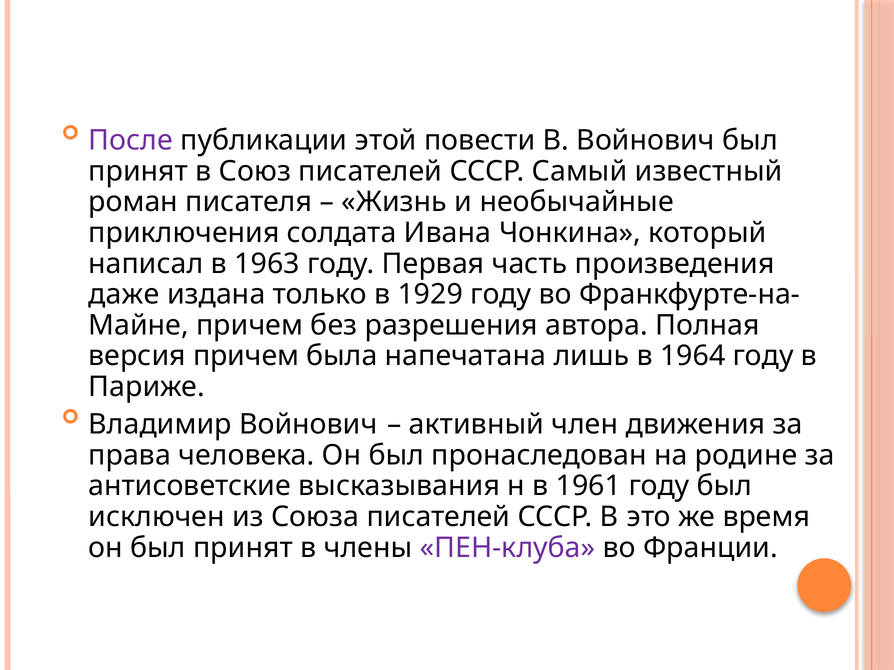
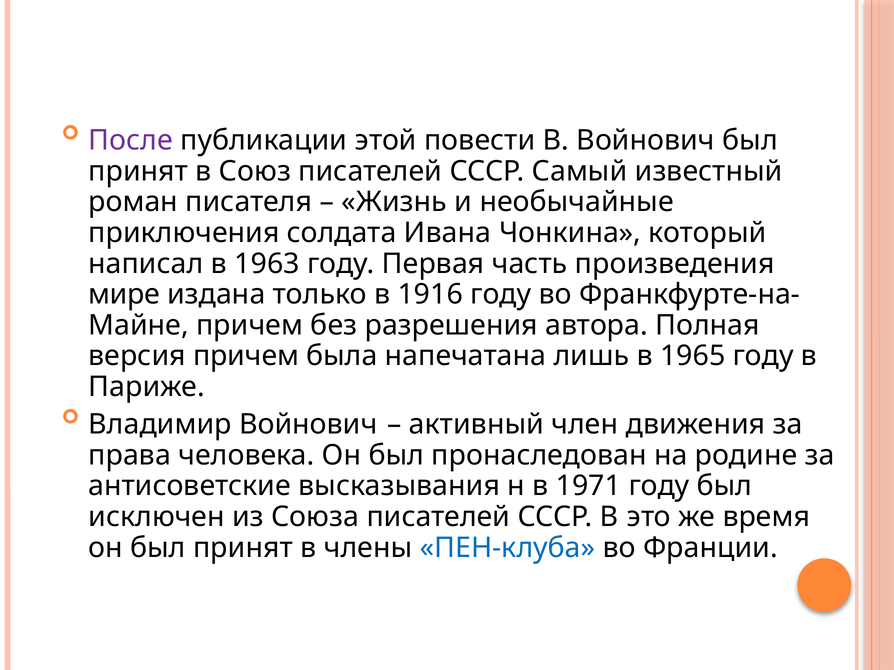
даже: даже -> мире (124, 295)
1929: 1929 -> 1916 (430, 295)
1964: 1964 -> 1965 (693, 356)
1961: 1961 -> 1971 (588, 486)
ПЕН-клуба colour: purple -> blue (508, 548)
